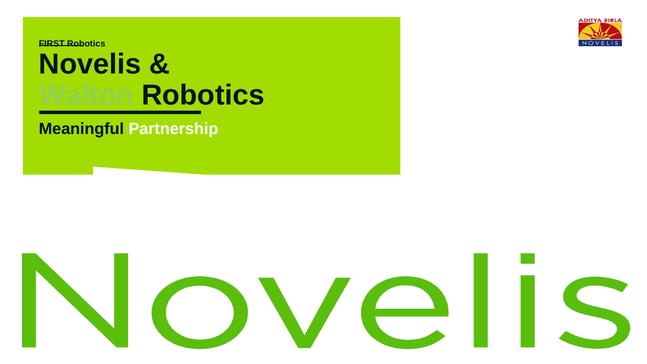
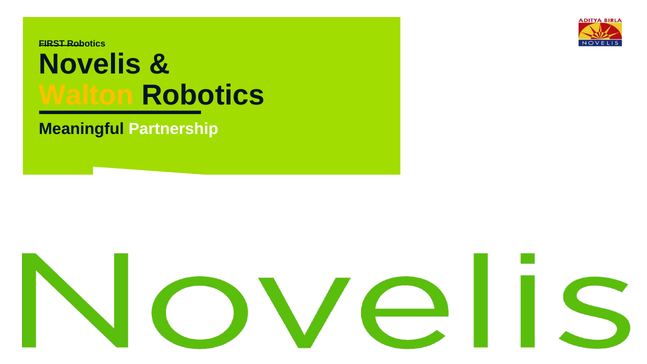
Walton colour: light green -> yellow (86, 95)
